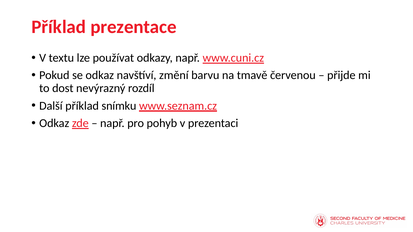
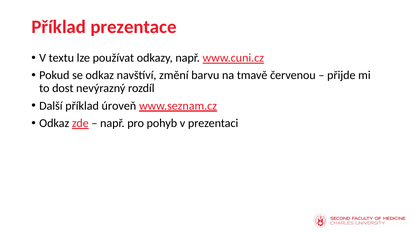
snímku: snímku -> úroveň (119, 106)
